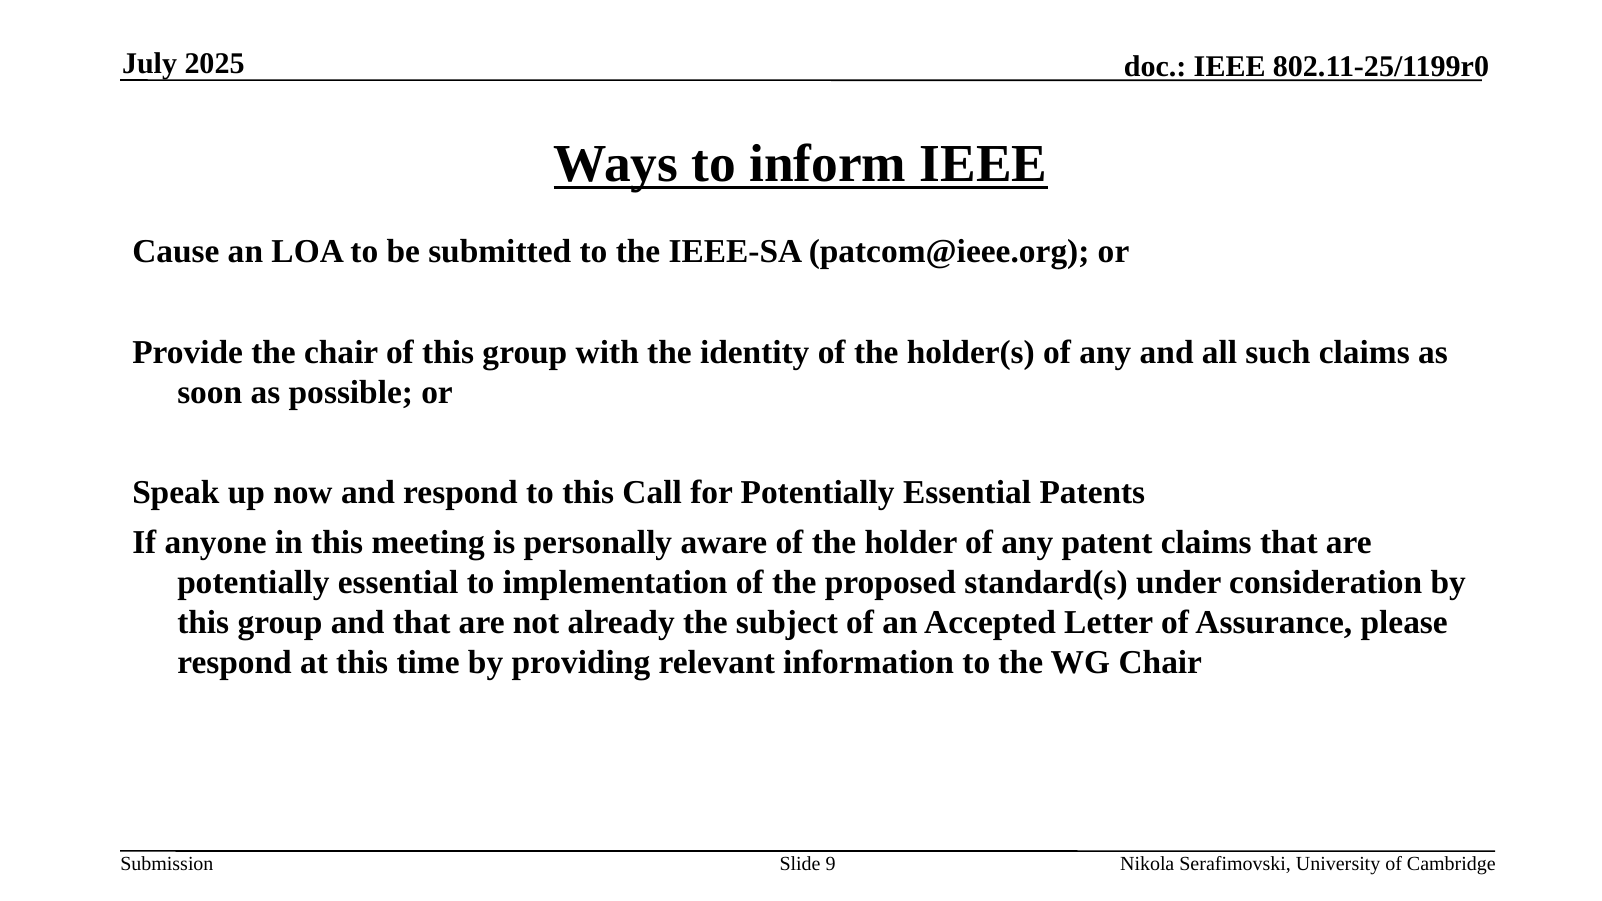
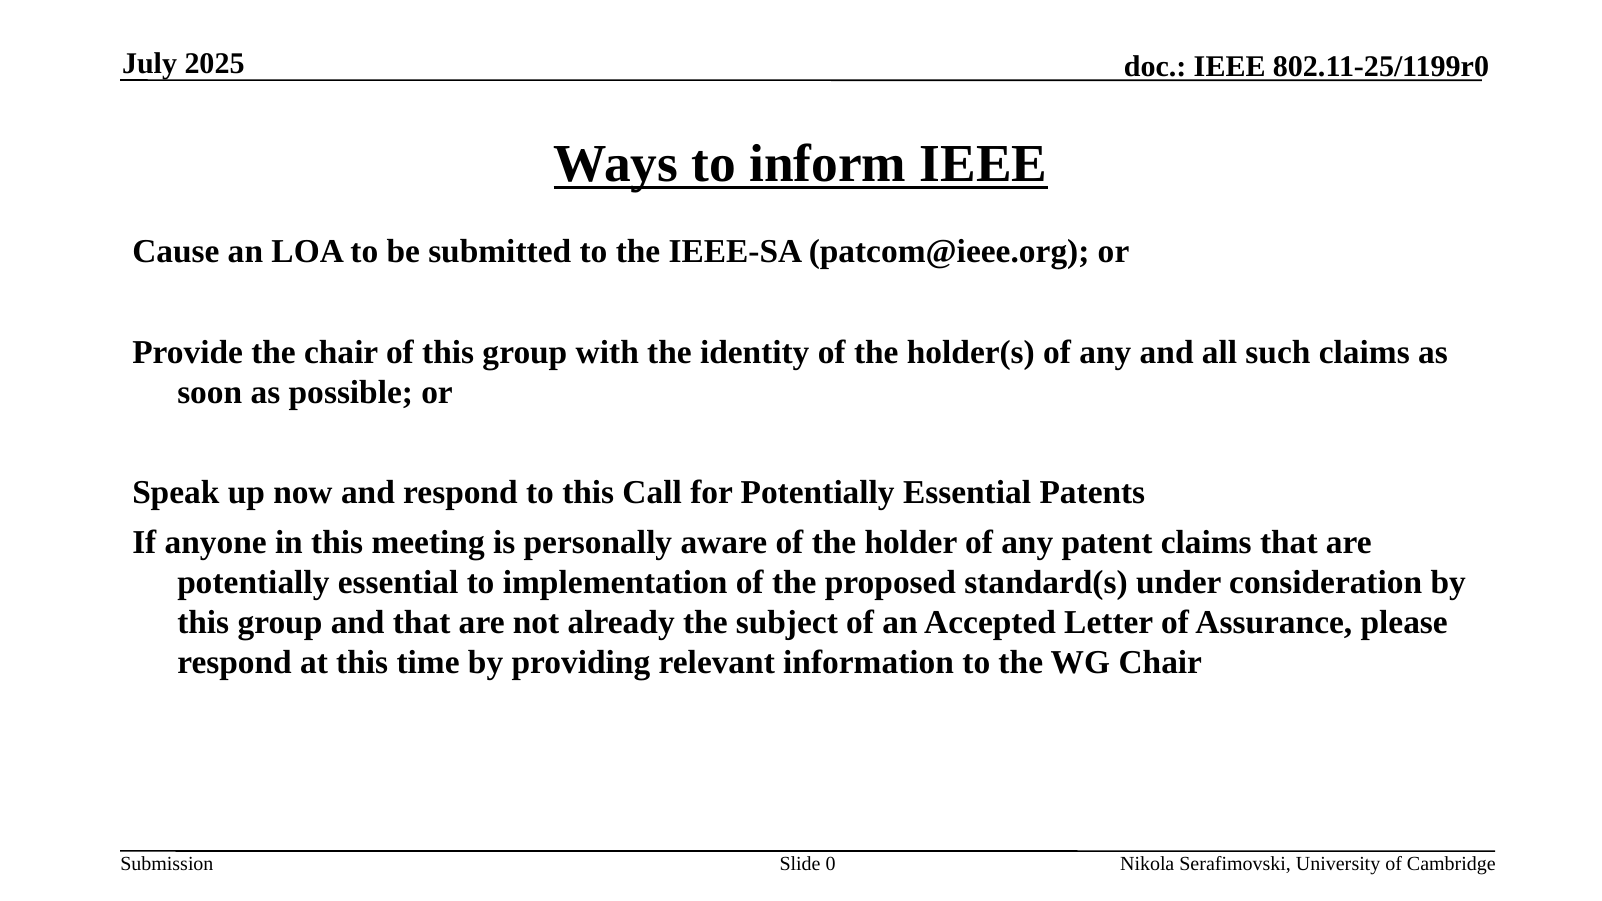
9: 9 -> 0 (831, 864)
